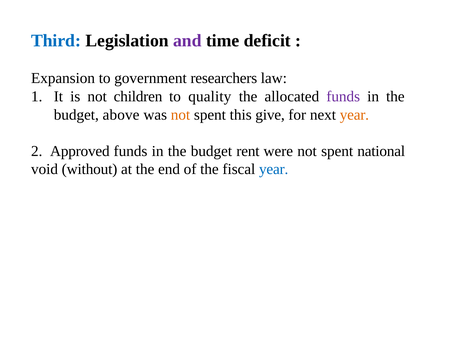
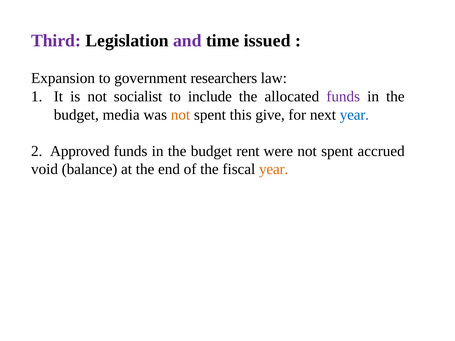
Third colour: blue -> purple (56, 41)
deficit: deficit -> issued (267, 41)
children: children -> socialist (138, 97)
quality: quality -> include (210, 97)
above: above -> media (121, 115)
year colour: orange -> blue (354, 115)
national: national -> accrued (381, 151)
without: without -> balance (90, 169)
year colour: blue -> orange (274, 169)
